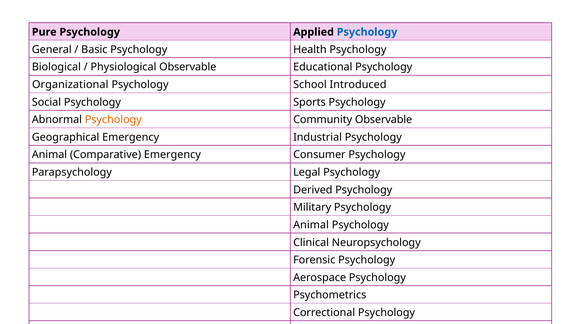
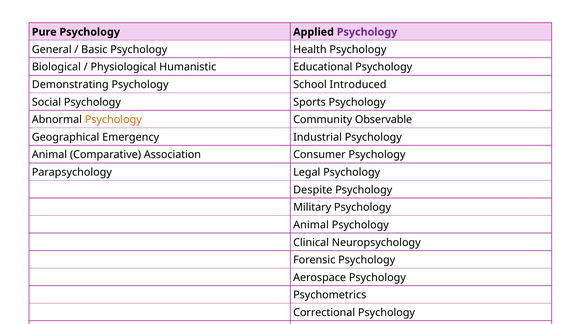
Psychology colour: blue -> purple (367, 32)
Physiological Observable: Observable -> Humanistic (188, 67)
Organizational: Organizational -> Demonstrating (70, 85)
Comparative Emergency: Emergency -> Association (172, 155)
Derived: Derived -> Despite (313, 190)
